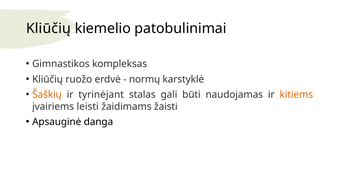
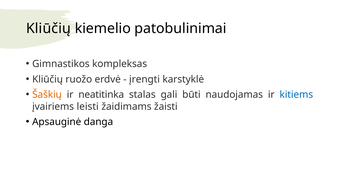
normų: normų -> įrengti (144, 79)
tyrinėjant: tyrinėjant -> neatitinka (101, 95)
kitiems colour: orange -> blue (296, 95)
